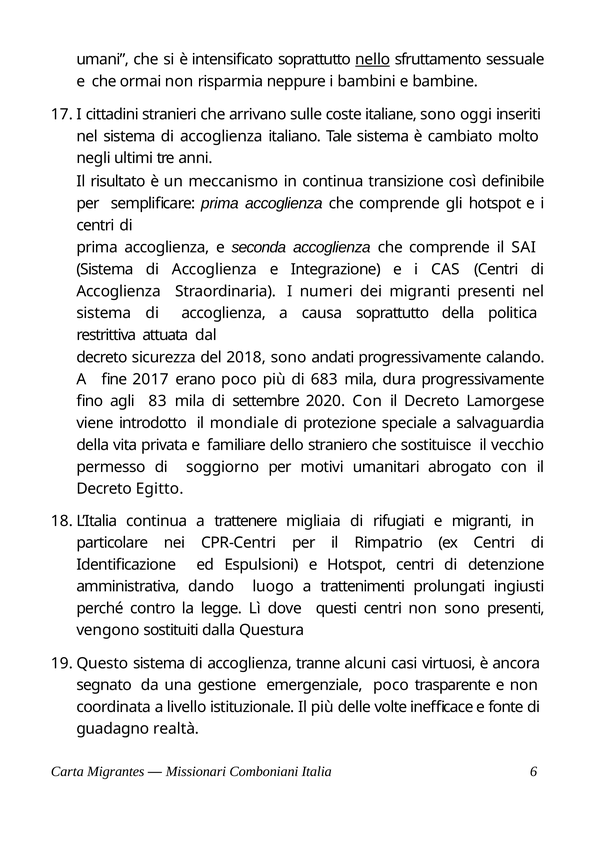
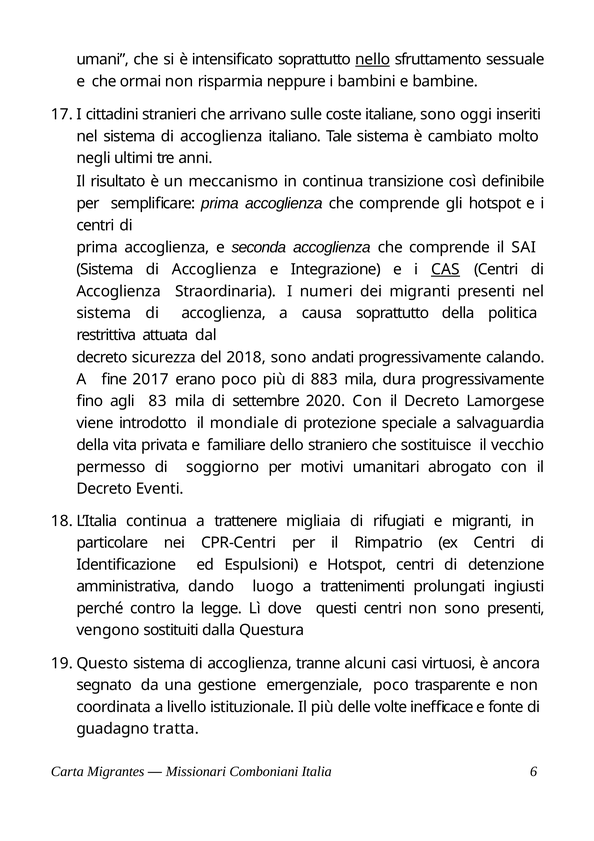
CAS underline: none -> present (445, 270)
683: 683 -> 883 (324, 379)
Egitto: Egitto -> Eventi (160, 489)
realtà: realtà -> tratta (176, 729)
